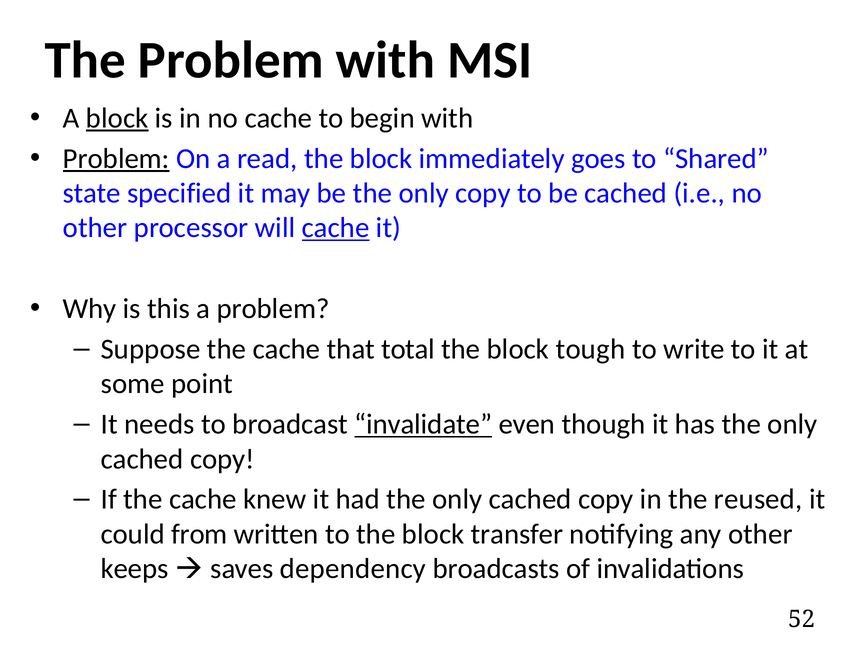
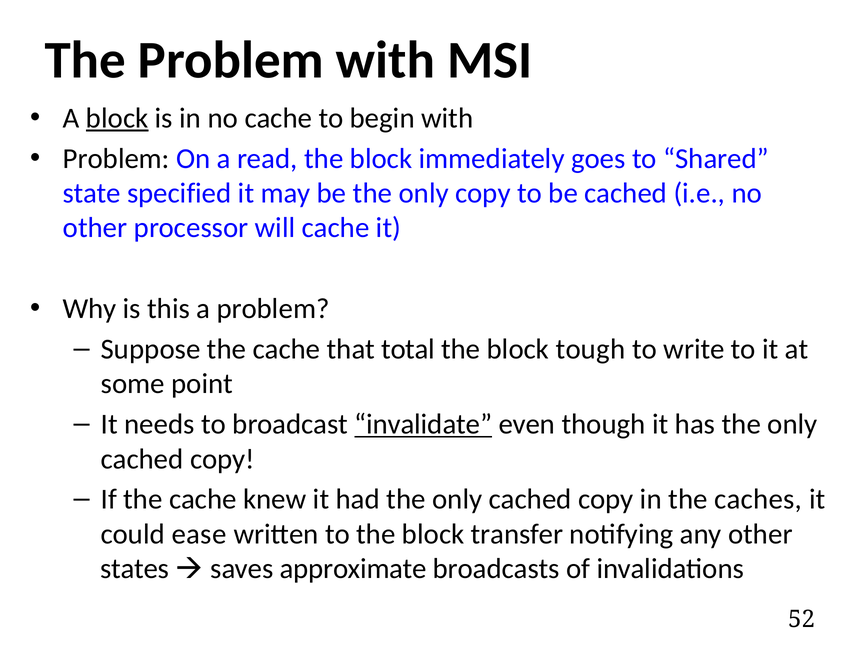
Problem underline: present -> none (116, 159)
cache underline: present -> none (336, 228)
reused: reused -> caches (758, 500)
from: from -> ease (199, 534)
keeps: keeps -> states (135, 569)
dependency: dependency -> approximate (353, 569)
